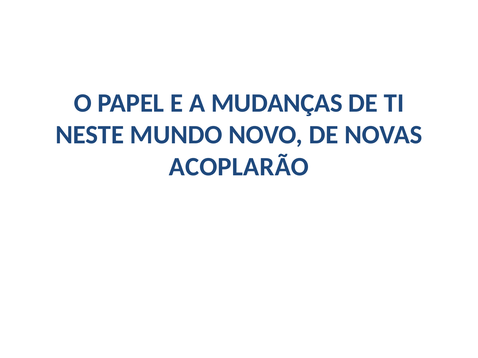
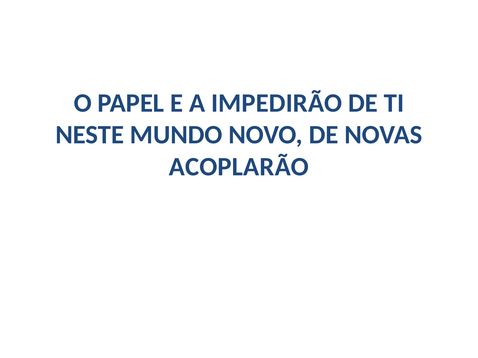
MUDANÇAS: MUDANÇAS -> IMPEDIRÃO (277, 103)
